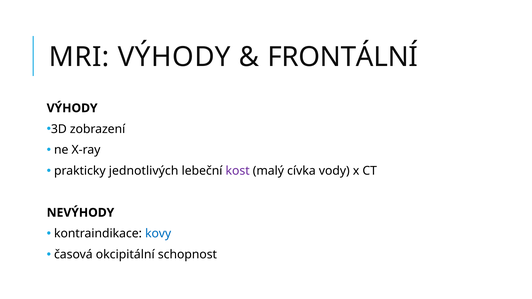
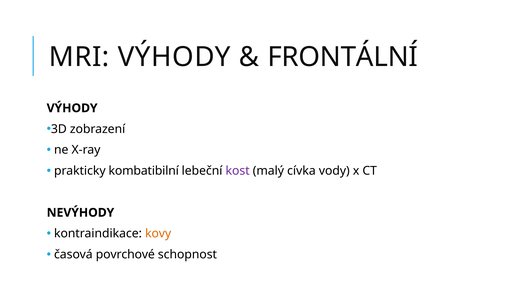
jednotlivých: jednotlivých -> kombatibilní (144, 171)
kovy colour: blue -> orange (158, 234)
okcipitální: okcipitální -> povrchové (125, 255)
